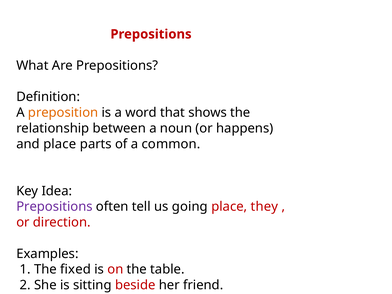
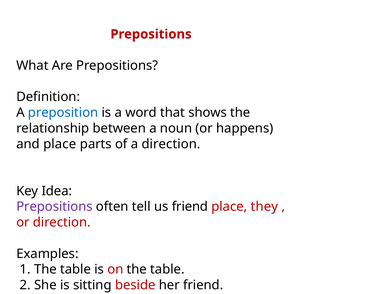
preposition colour: orange -> blue (63, 113)
a common: common -> direction (171, 144)
us going: going -> friend (190, 207)
1 The fixed: fixed -> table (76, 269)
